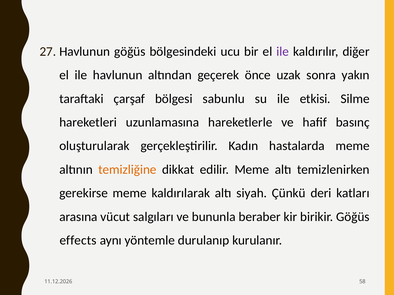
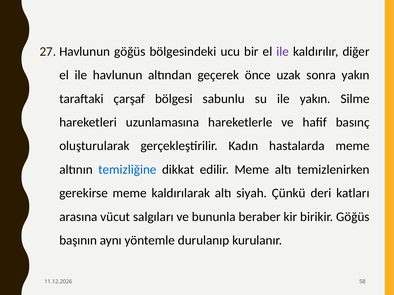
ile etkisi: etkisi -> yakın (315, 99)
temizliğine colour: orange -> blue (127, 170)
effects: effects -> başının (78, 241)
